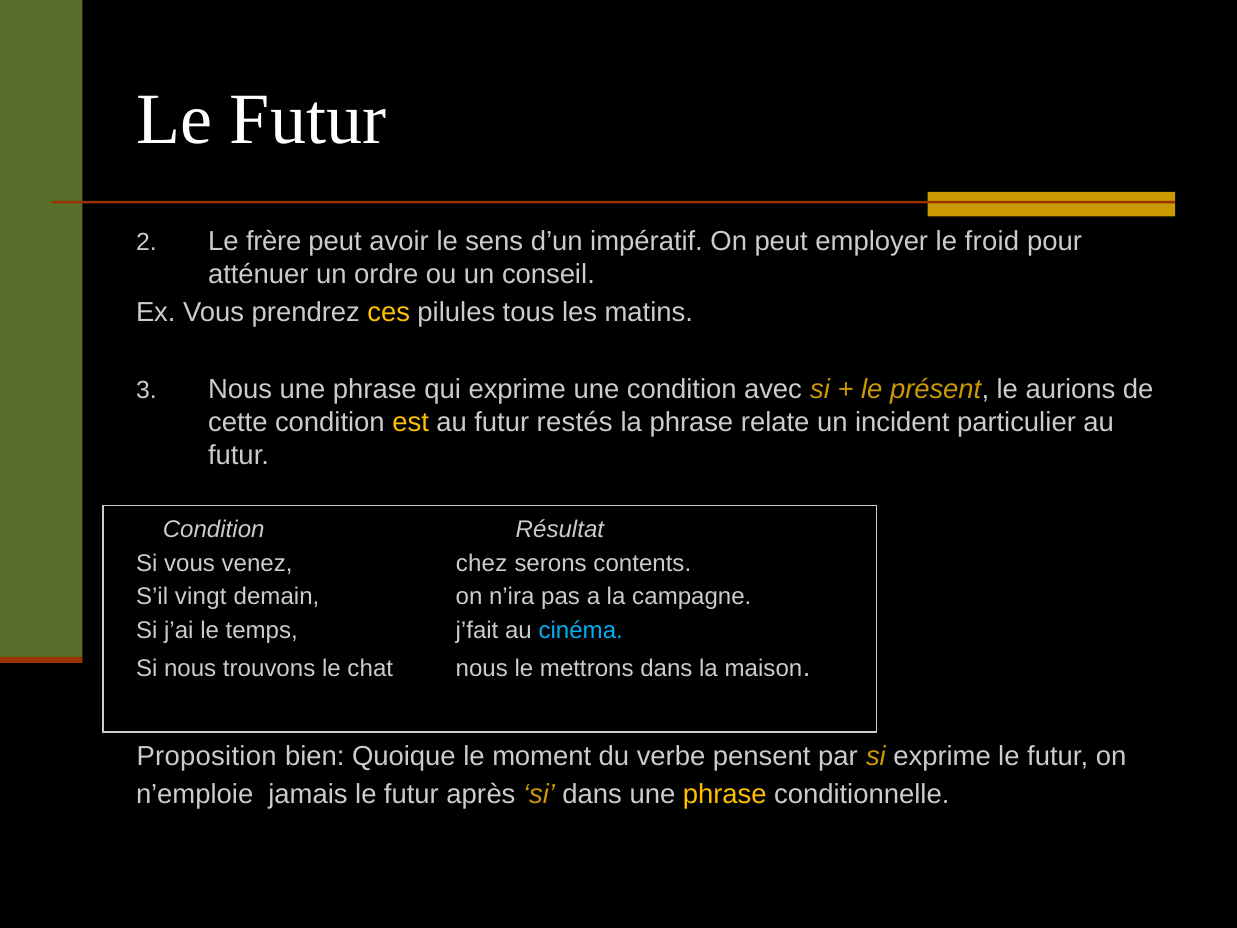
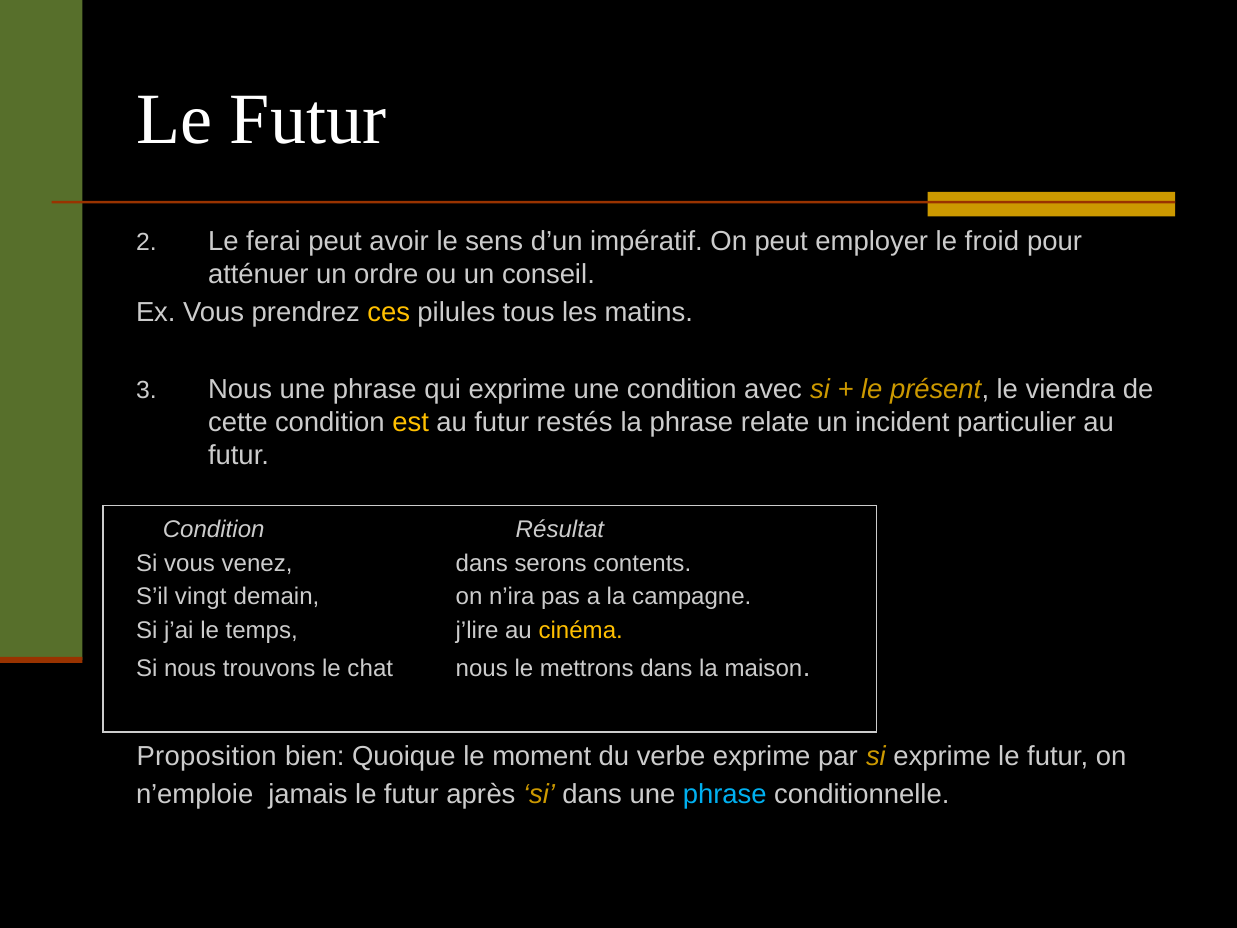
frère: frère -> ferai (273, 241)
aurions: aurions -> viendra (1070, 389)
venez chez: chez -> dans (482, 563)
j’fait: j’fait -> j’lire (477, 630)
cinéma colour: light blue -> yellow (581, 630)
verbe pensent: pensent -> exprime (762, 756)
phrase colour: yellow -> light blue (725, 795)
